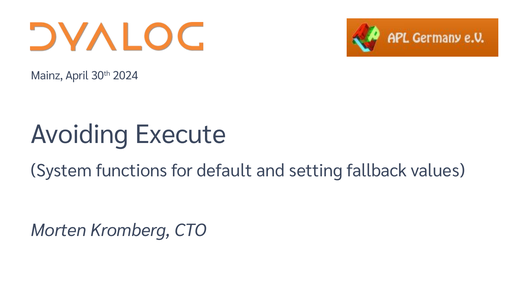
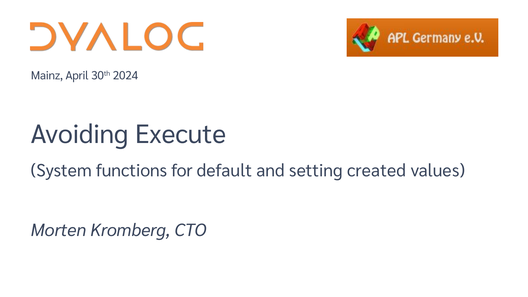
fallback: fallback -> created (377, 171)
